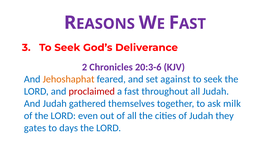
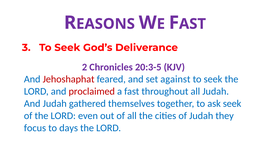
20:3-6: 20:3-6 -> 20:3-5 (148, 67)
Jehoshaphat colour: orange -> red (69, 79)
ask milk: milk -> seek (232, 103)
gates: gates -> focus (35, 128)
